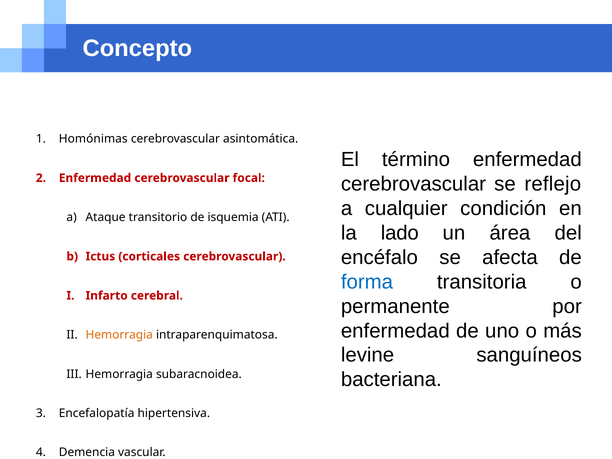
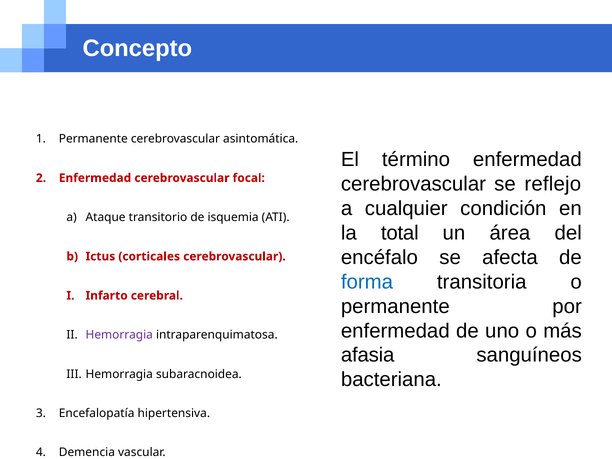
Homónimas: Homónimas -> Permanente (93, 139)
lado: lado -> total (400, 233)
Hemorragia colour: orange -> purple (119, 335)
levine: levine -> afasia (368, 355)
